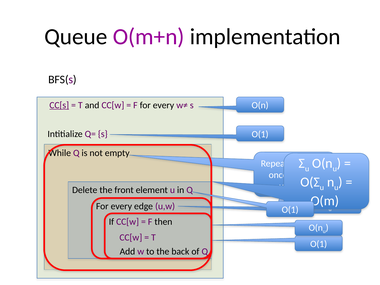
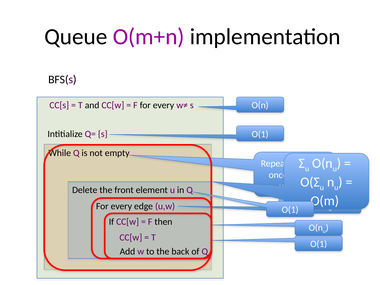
CC[s underline: present -> none (59, 105)
